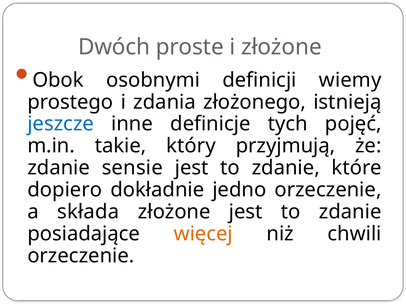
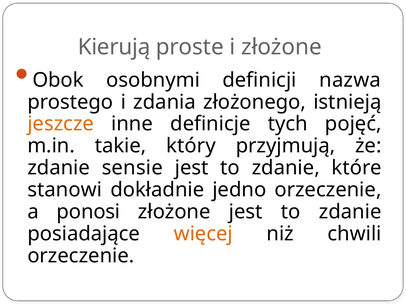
Dwóch: Dwóch -> Kierują (114, 47)
wiemy: wiemy -> nazwa (350, 80)
jeszcze colour: blue -> orange (61, 124)
dopiero: dopiero -> stanowi (65, 190)
składa: składa -> ponosi (88, 211)
